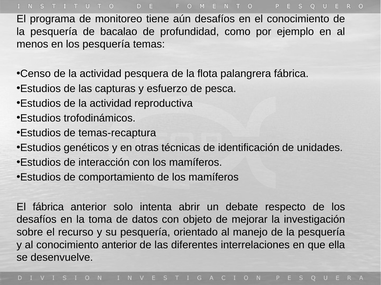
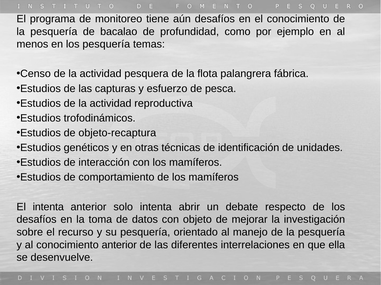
temas-recaptura: temas-recaptura -> objeto-recaptura (117, 133)
El fábrica: fábrica -> intenta (48, 207)
